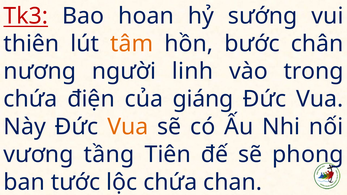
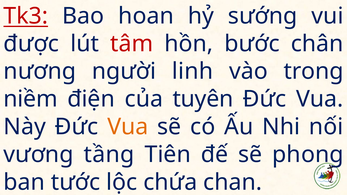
thiên: thiên -> được (31, 44)
tâm colour: orange -> red (132, 44)
chứa: chứa -> niềm (31, 99)
giáng: giáng -> tuyên (203, 99)
